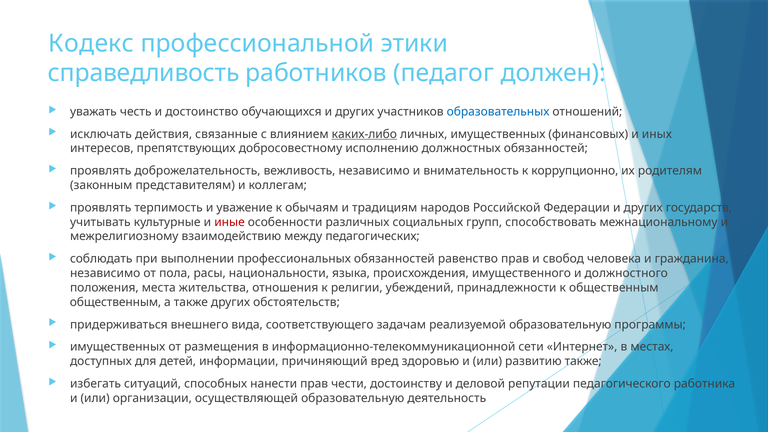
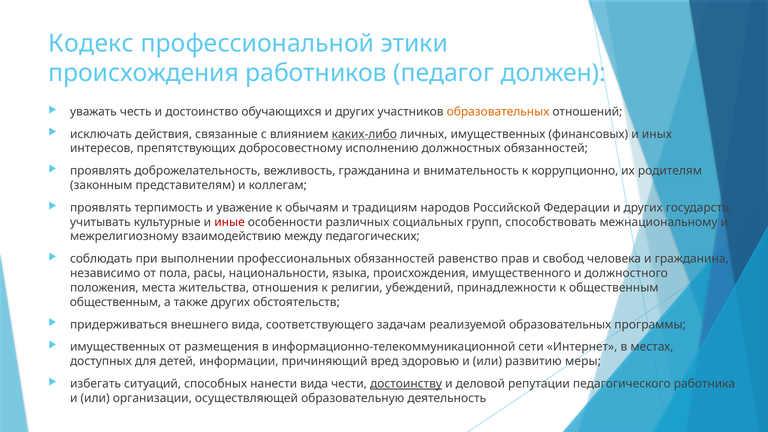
справедливость: справедливость -> происхождения (144, 73)
образовательных colour: blue -> orange (498, 112)
вежливость независимо: независимо -> гражданина (374, 171)
реализуемой образовательную: образовательную -> образовательных (560, 325)
развитию также: также -> меры (583, 361)
нанести прав: прав -> вида (314, 384)
достоинству underline: none -> present (406, 384)
